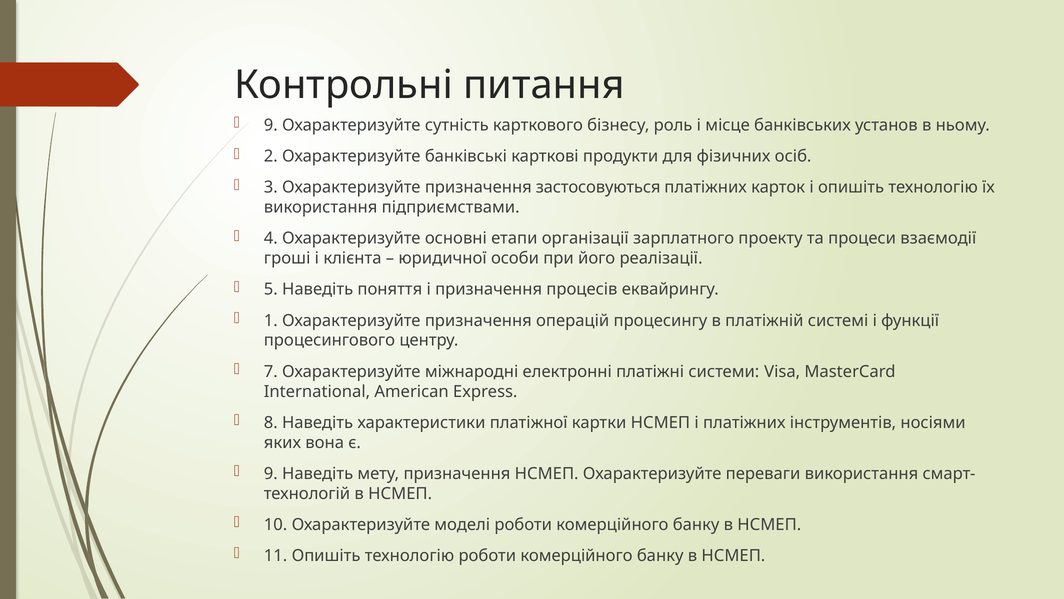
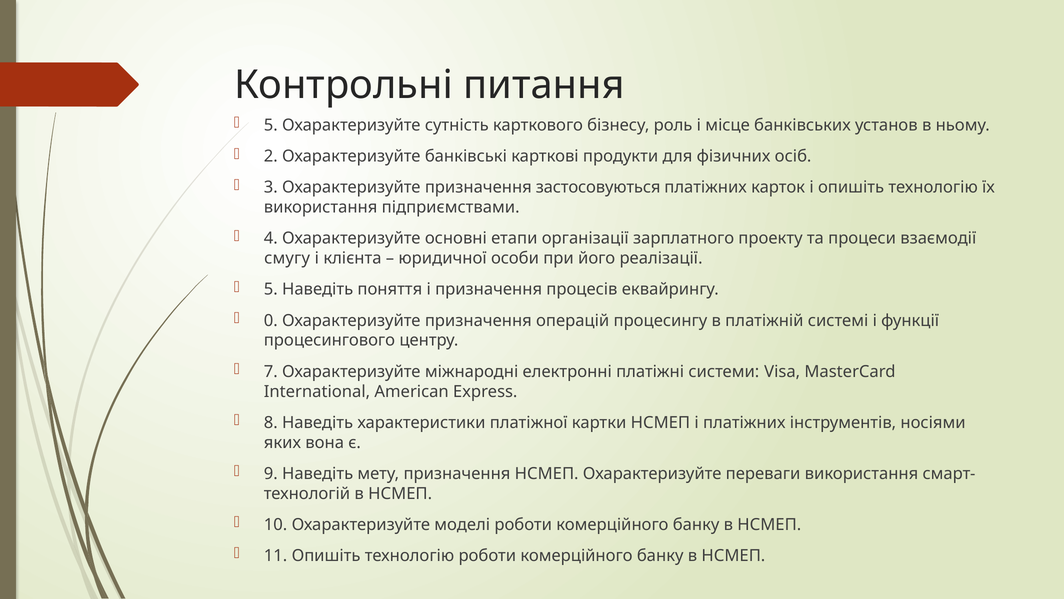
9: 9 -> 5 (271, 125)
гроші: гроші -> смугу (287, 258)
1: 1 -> 0 (271, 320)
